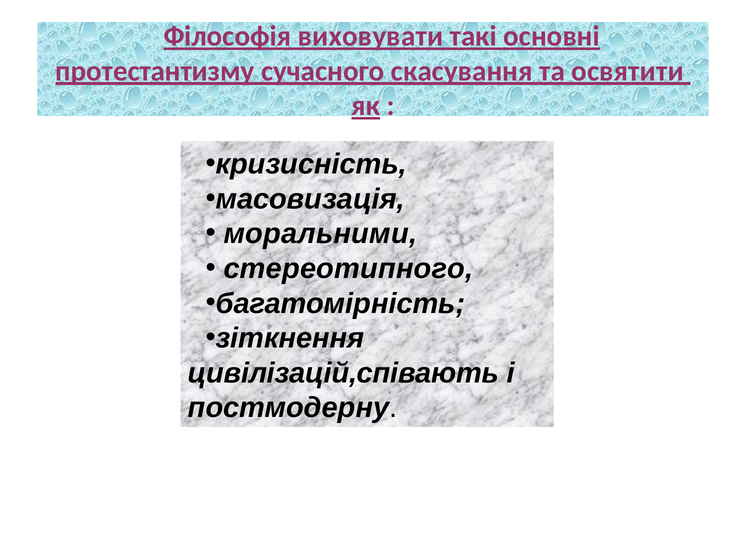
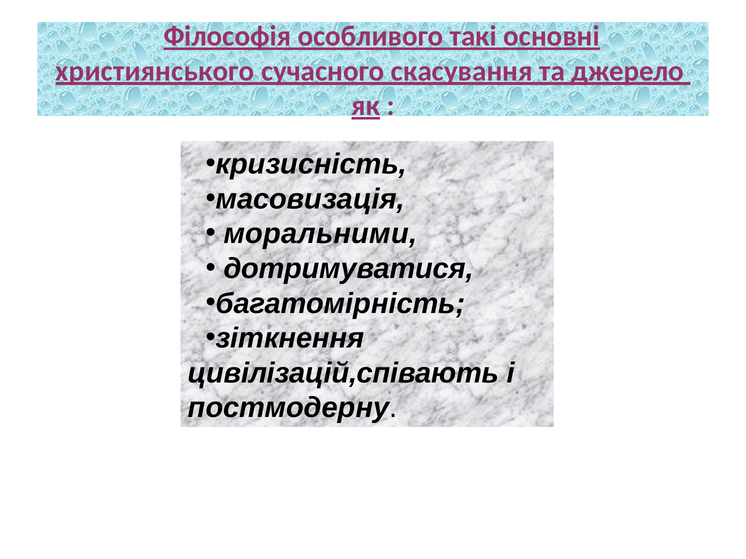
виховувати: виховувати -> особливого (371, 36)
протестантизму: протестантизму -> християнського (155, 71)
освятити: освятити -> джерело (628, 71)
стереотипного: стереотипного -> дотримуватися (349, 269)
